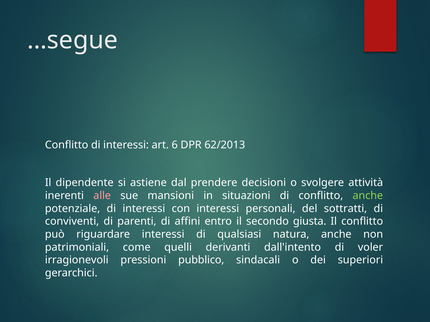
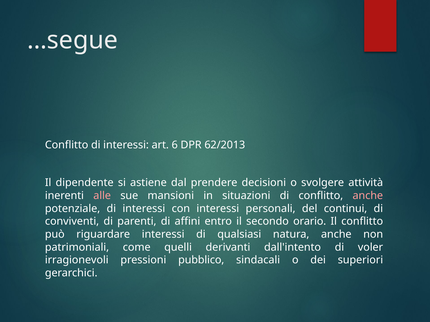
anche colour: light green -> pink (368, 196)
sottratti: sottratti -> continui (346, 209)
giusta: giusta -> orario (310, 222)
